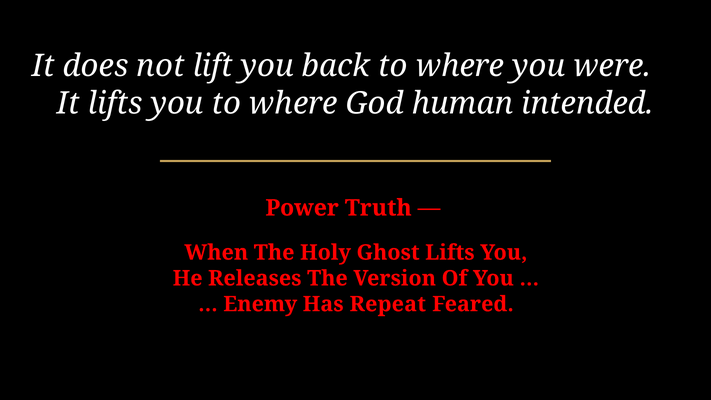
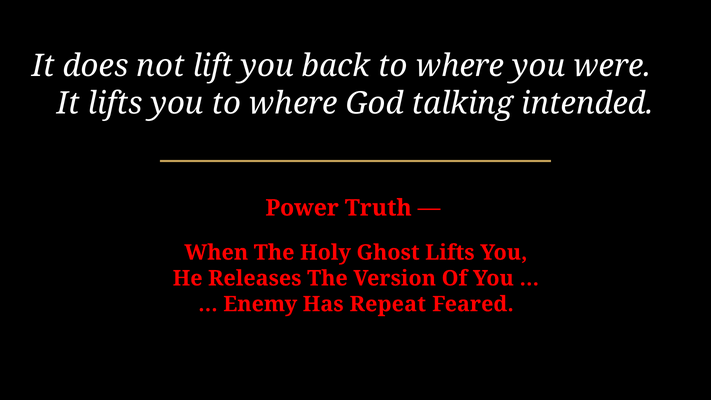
human: human -> talking (463, 103)
